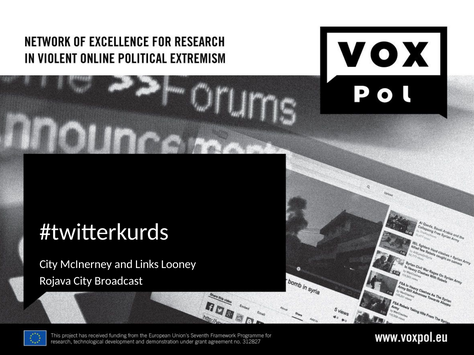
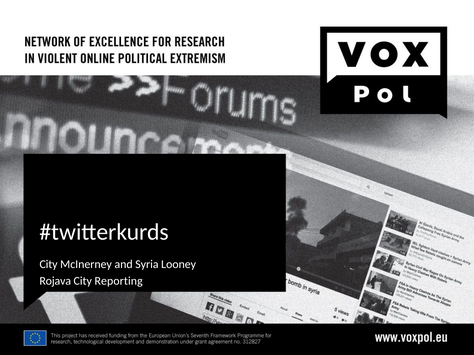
Links: Links -> Syria (147, 265)
Broadcast: Broadcast -> Reporting (119, 281)
